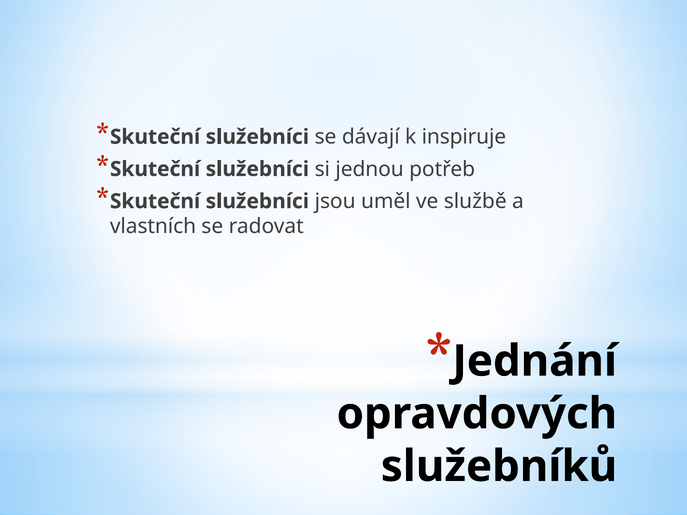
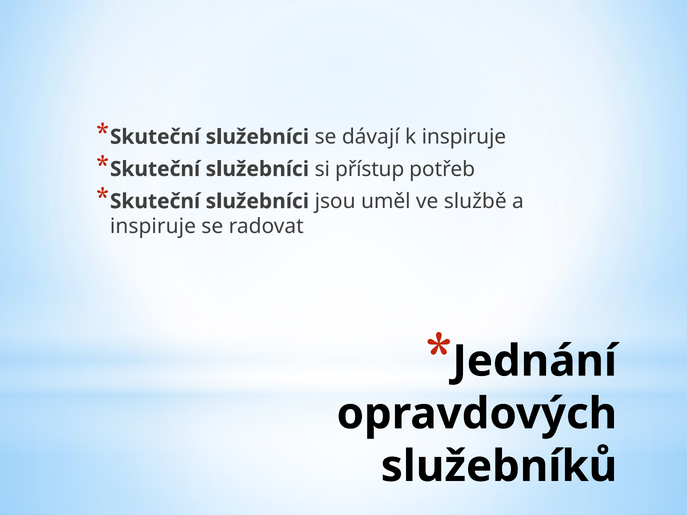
jednou: jednou -> přístup (370, 169)
vlastních: vlastních -> inspiruje (153, 227)
